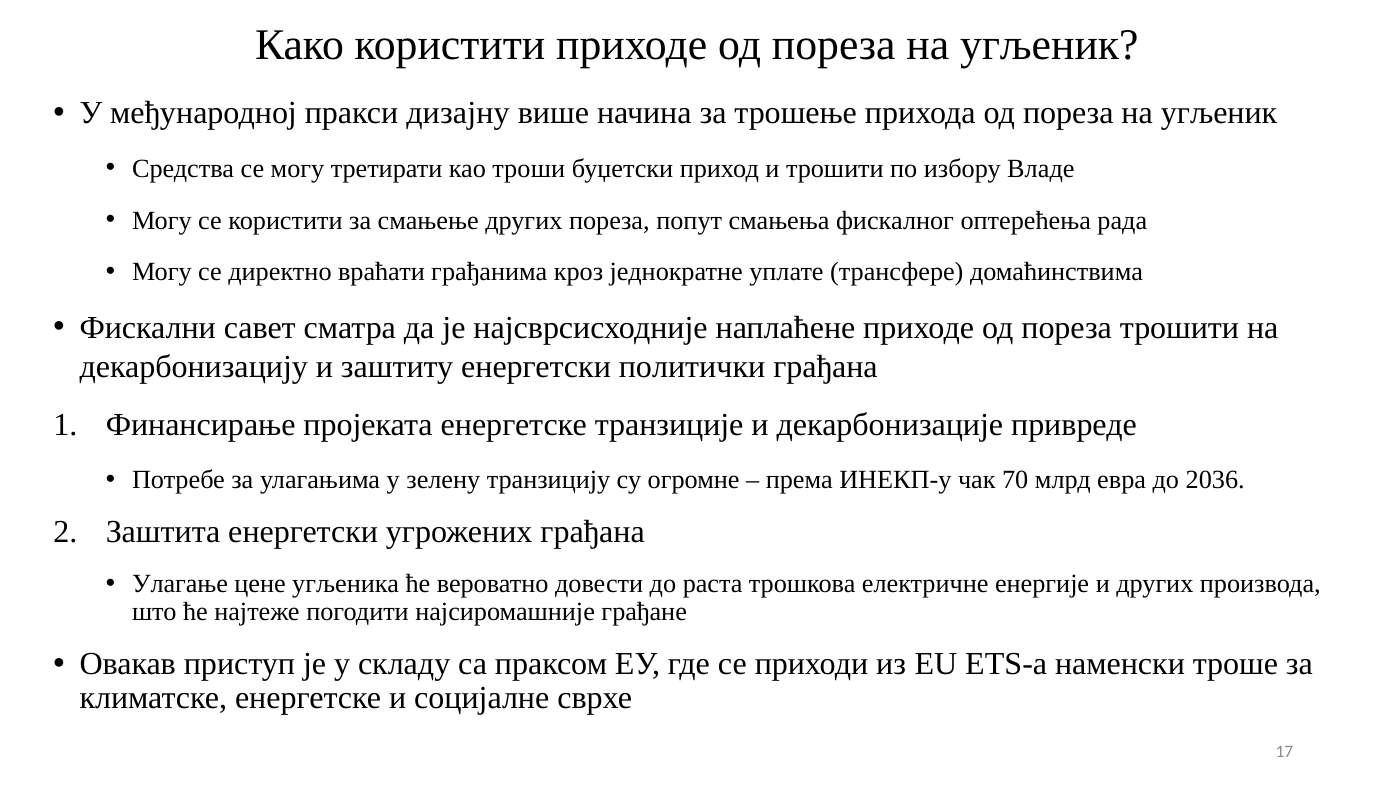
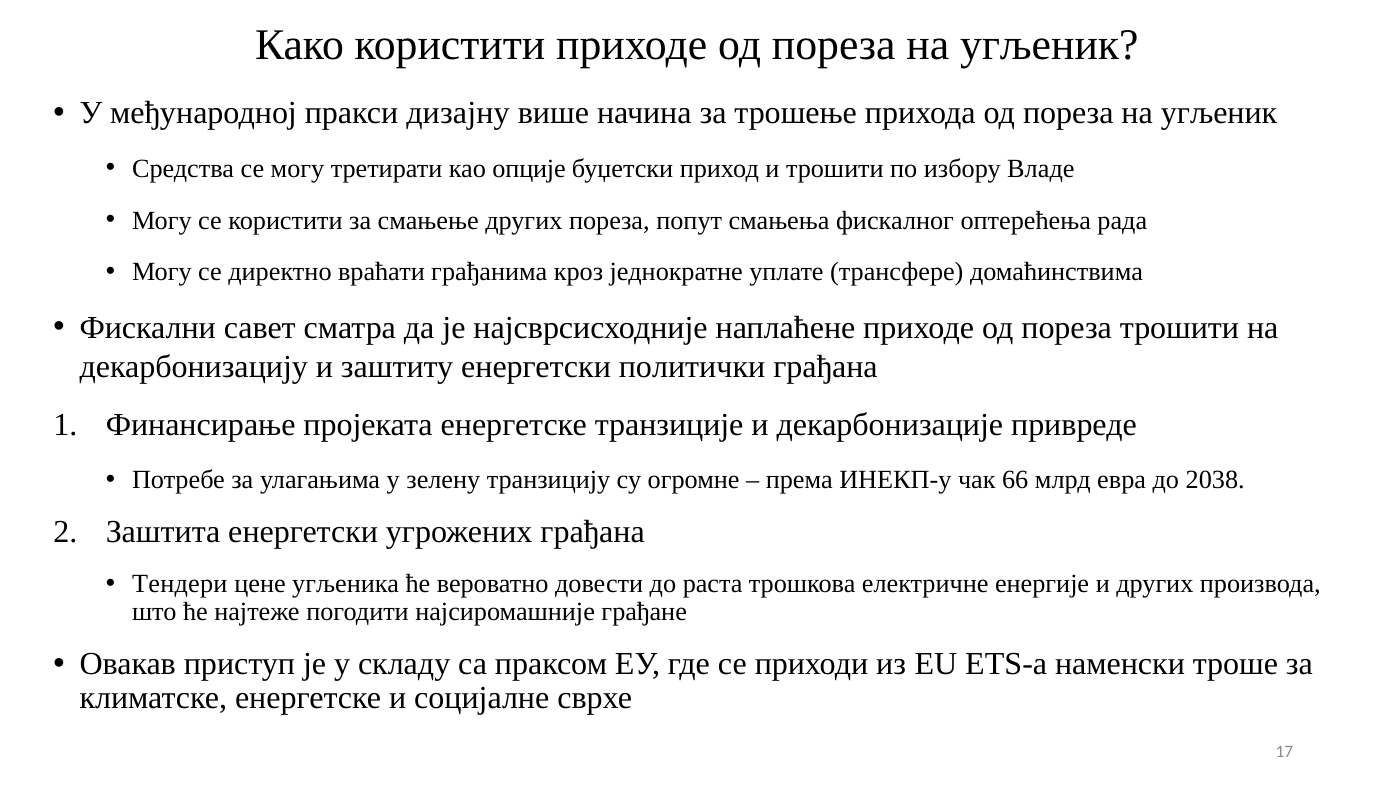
троши: троши -> опције (529, 169)
70: 70 -> 66 (1015, 481)
2036: 2036 -> 2038 (1215, 481)
Улагање: Улагање -> Тендери (180, 584)
